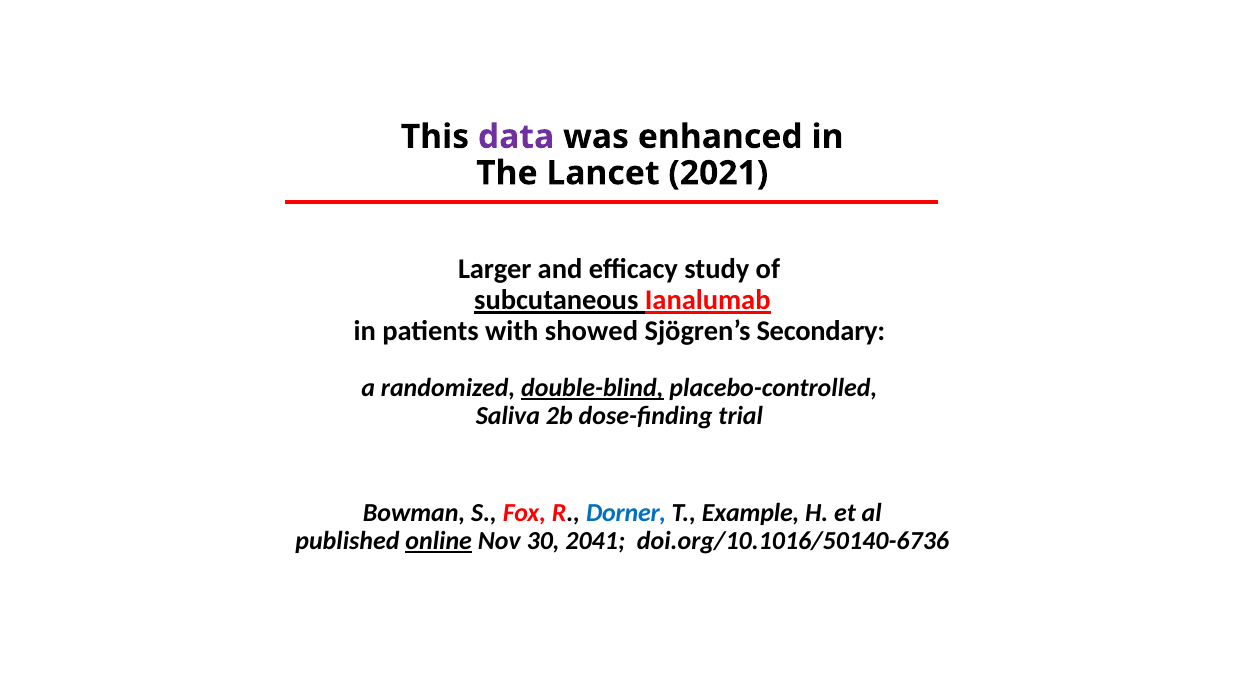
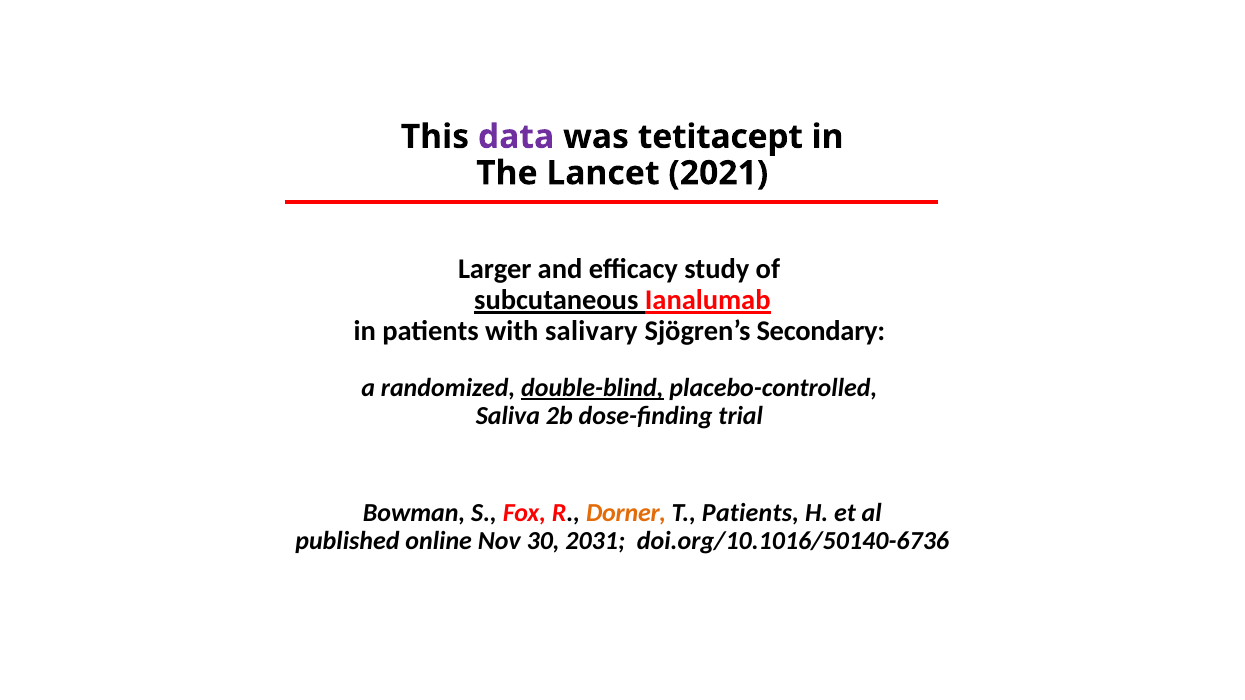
enhanced: enhanced -> tetitacept (720, 137)
showed: showed -> salivary (591, 331)
Dorner colour: blue -> orange (626, 513)
T Example: Example -> Patients (750, 513)
online underline: present -> none (439, 541)
2041: 2041 -> 2031 (595, 541)
